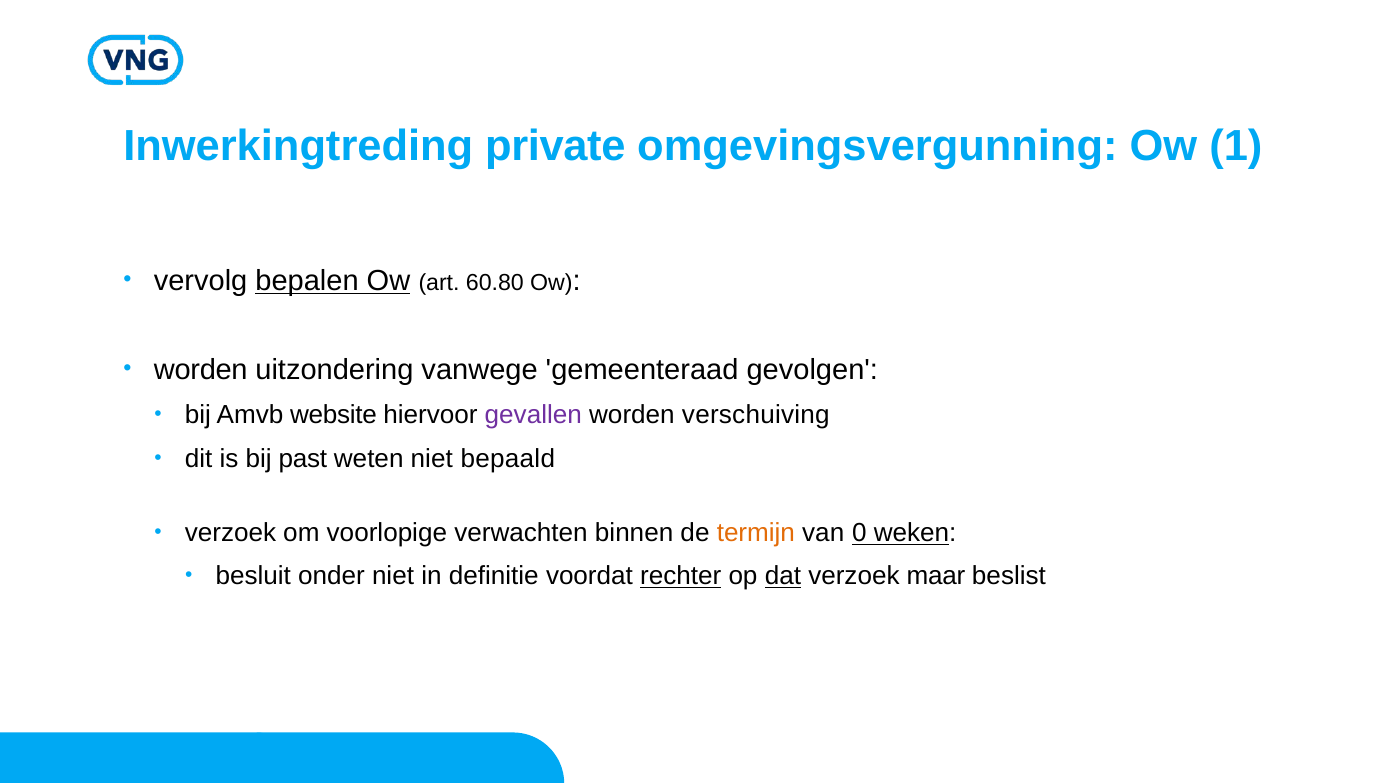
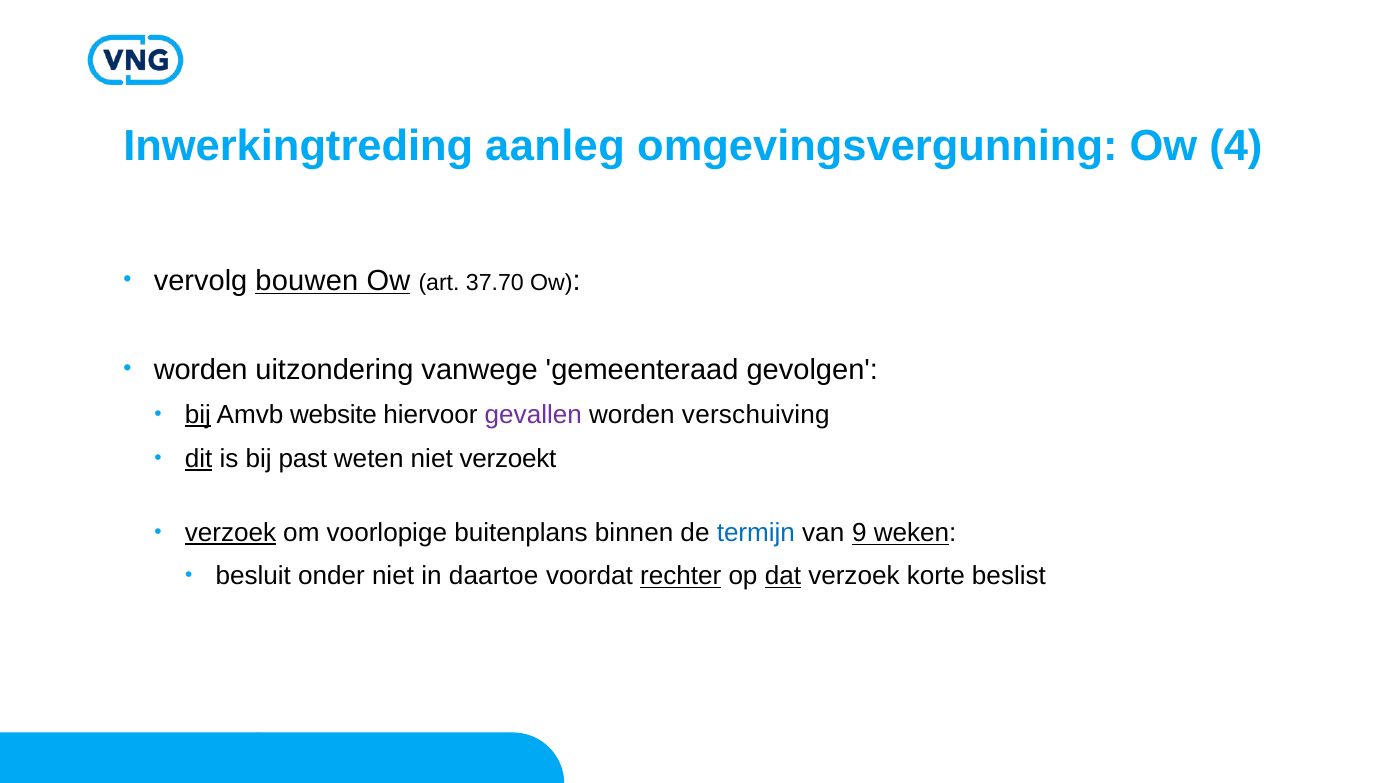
private: private -> aanleg (555, 147)
1: 1 -> 4 (1236, 147)
bepalen: bepalen -> bouwen (307, 281)
60.80: 60.80 -> 37.70 (495, 283)
bij underline: none -> present (198, 415)
dit underline: none -> present (199, 459)
bepaald: bepaald -> verzoekt (508, 459)
verzoek underline: none -> present (230, 533)
verwachten: verwachten -> buitenplans (521, 533)
termijn colour: orange -> blue (756, 533)
0: 0 -> 9 (859, 533)
definitie: definitie -> daartoe (494, 576)
maar: maar -> korte (936, 576)
